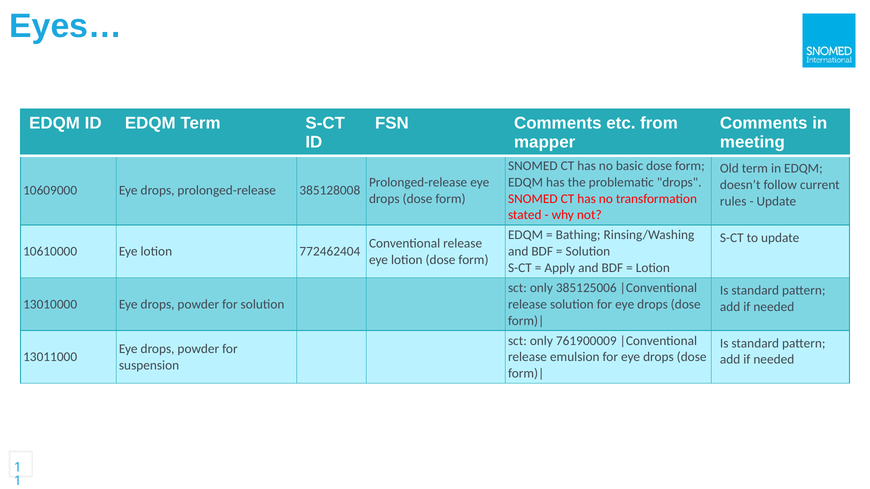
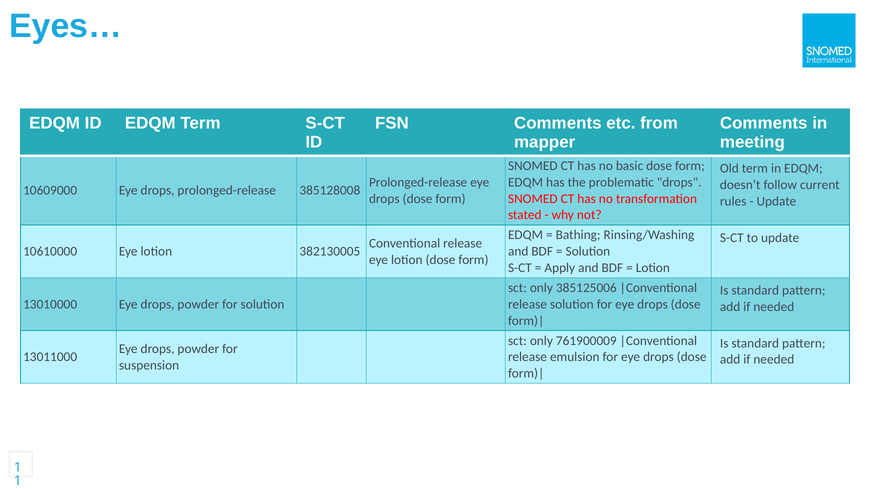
772462404: 772462404 -> 382130005 (330, 252)
